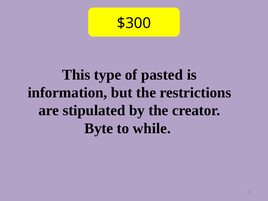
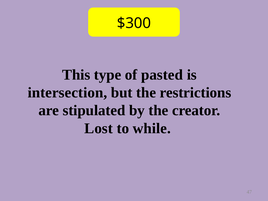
information: information -> intersection (67, 93)
Byte: Byte -> Lost (99, 128)
